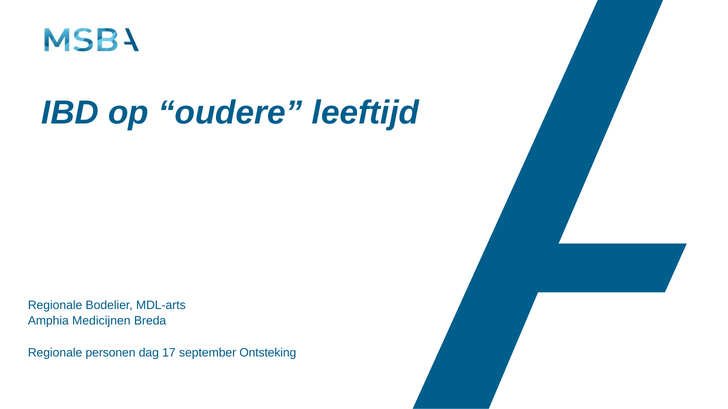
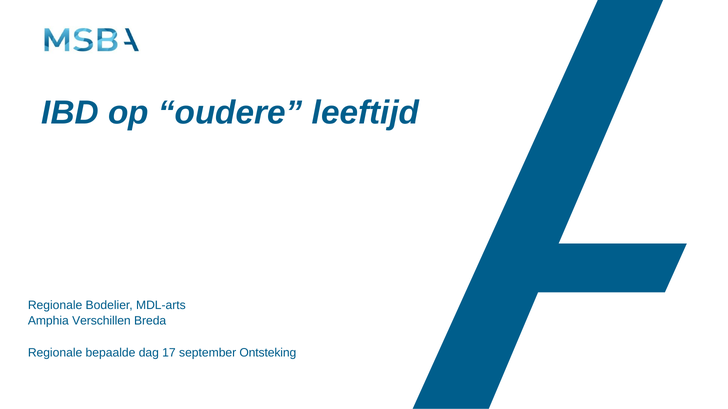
Medicijnen: Medicijnen -> Verschillen (101, 321)
personen: personen -> bepaalde (111, 353)
